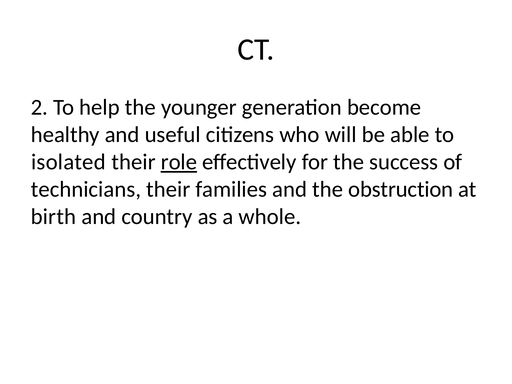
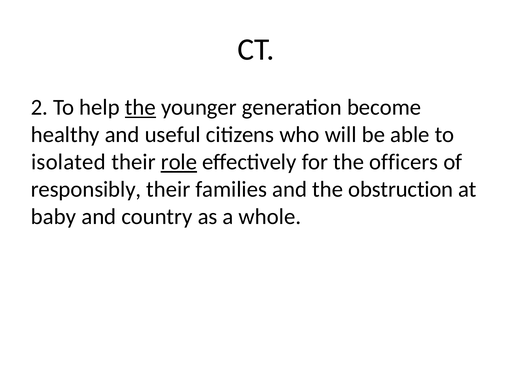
the underline: none -> present (140, 107)
success: success -> officers (404, 162)
technicians: technicians -> responsibly (86, 189)
birth: birth -> baby (53, 217)
